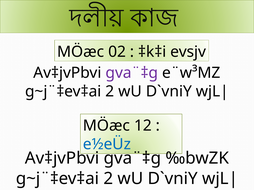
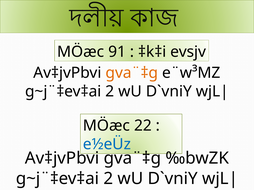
02: 02 -> 91 (117, 52)
gva¨‡g colour: purple -> orange (132, 73)
12: 12 -> 22 (143, 126)
